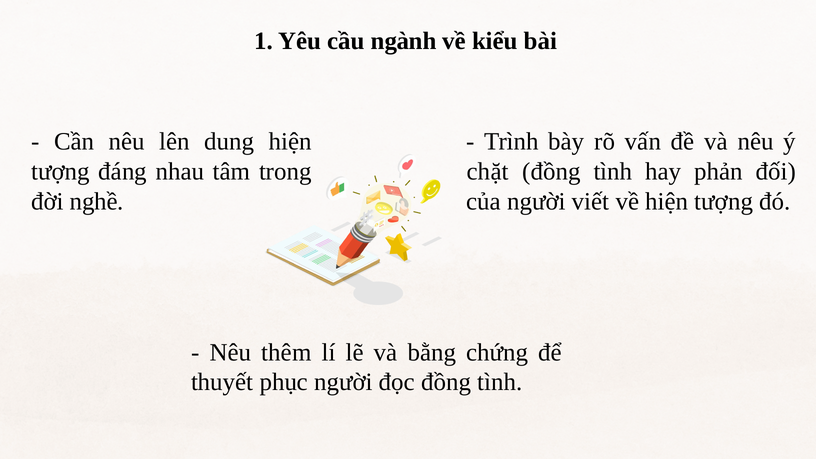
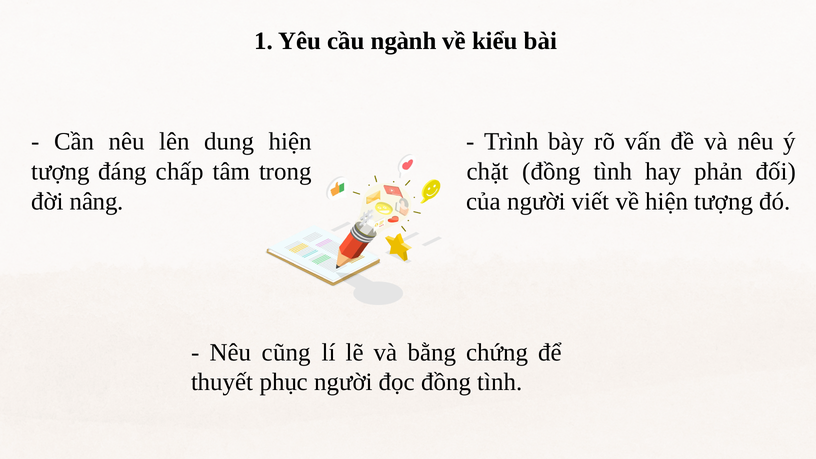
nhau: nhau -> chấp (180, 171)
nghề: nghề -> nâng (97, 201)
thêm: thêm -> cũng (286, 352)
